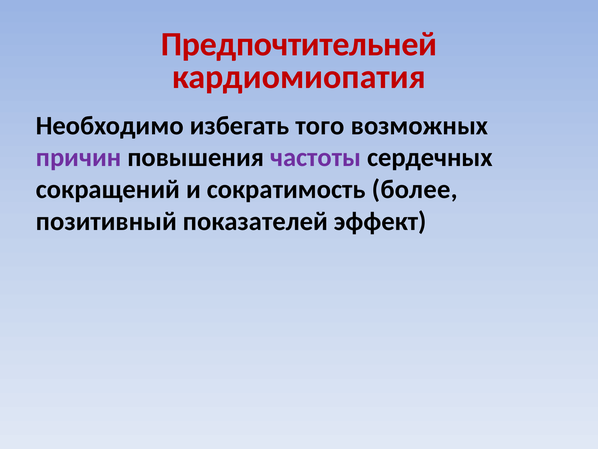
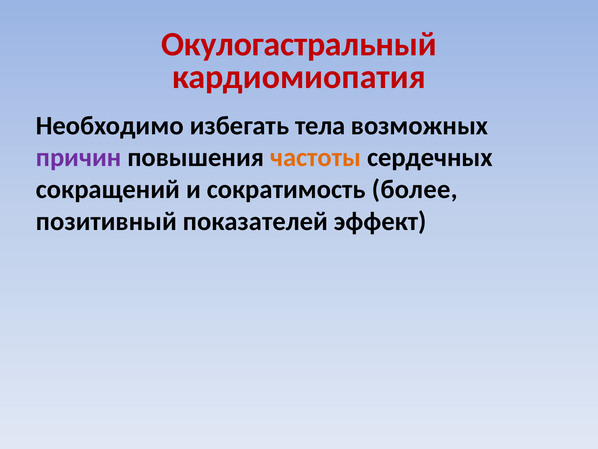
Предпочтительней: Предпочтительней -> Окулогастральный (299, 44)
того: того -> тела (320, 125)
частоты colour: purple -> orange (316, 157)
